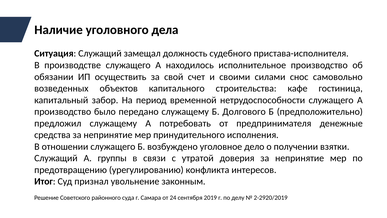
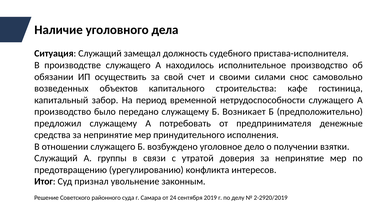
Долгового: Долгового -> Возникает (244, 112)
